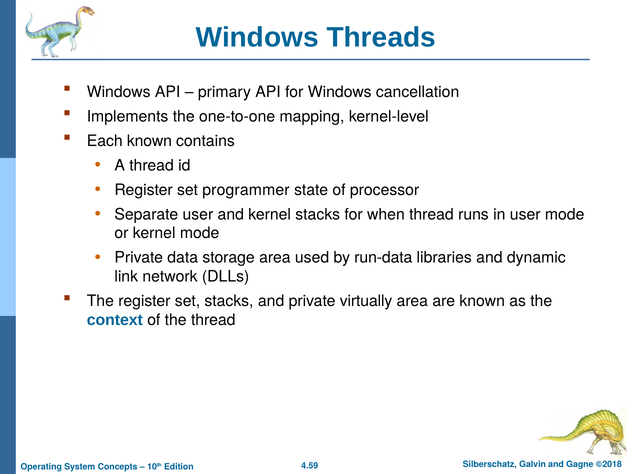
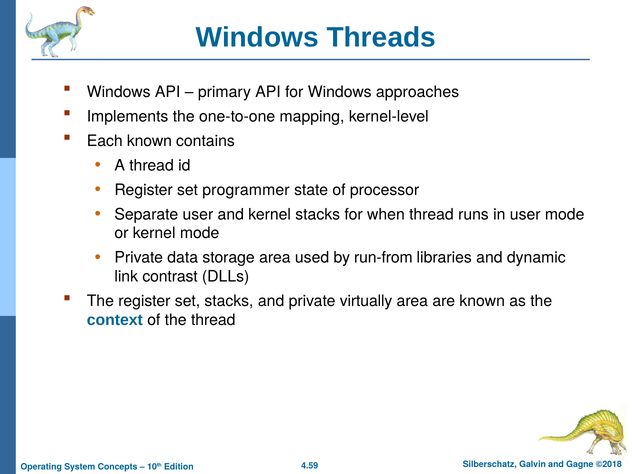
cancellation: cancellation -> approaches (418, 92)
run-data: run-data -> run-from (383, 258)
network: network -> contrast (170, 277)
